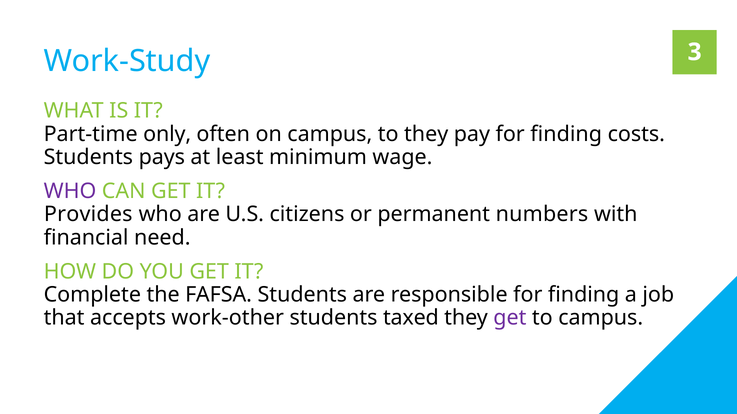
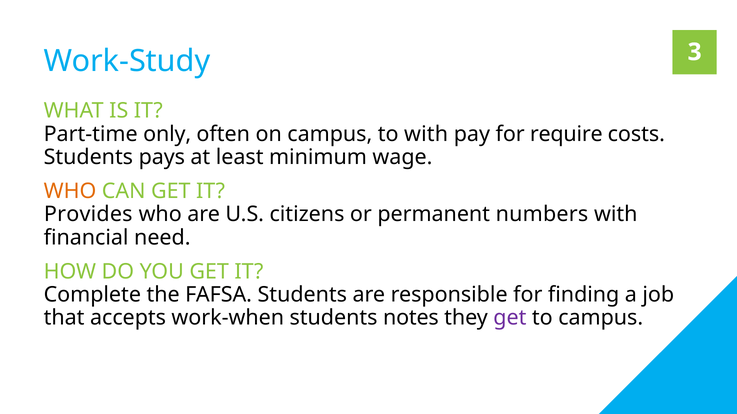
to they: they -> with (426, 134)
pay for finding: finding -> require (566, 134)
WHO colour: purple -> orange (70, 191)
work-other: work-other -> work-when (228, 318)
taxed: taxed -> notes (411, 318)
